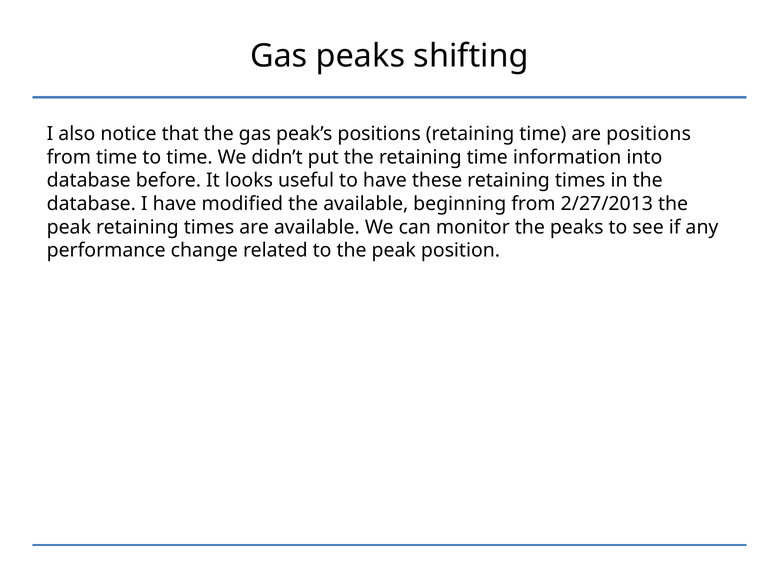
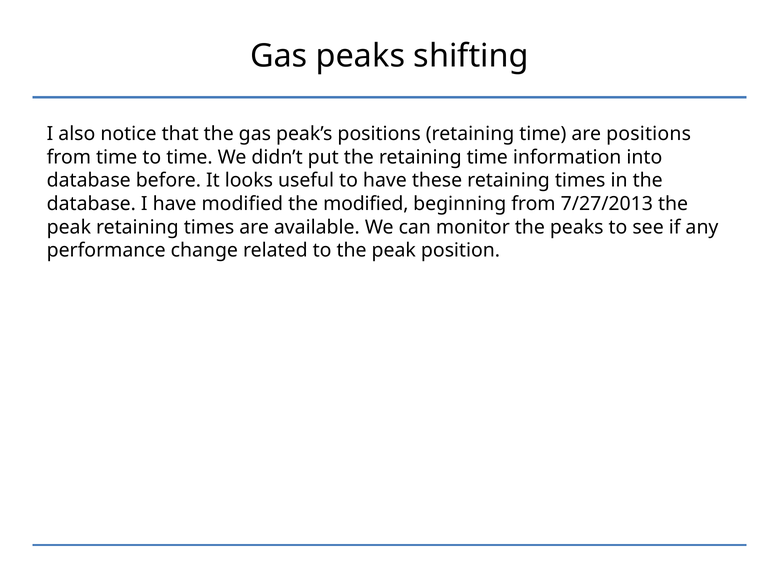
the available: available -> modified (366, 204)
2/27/2013: 2/27/2013 -> 7/27/2013 (607, 204)
